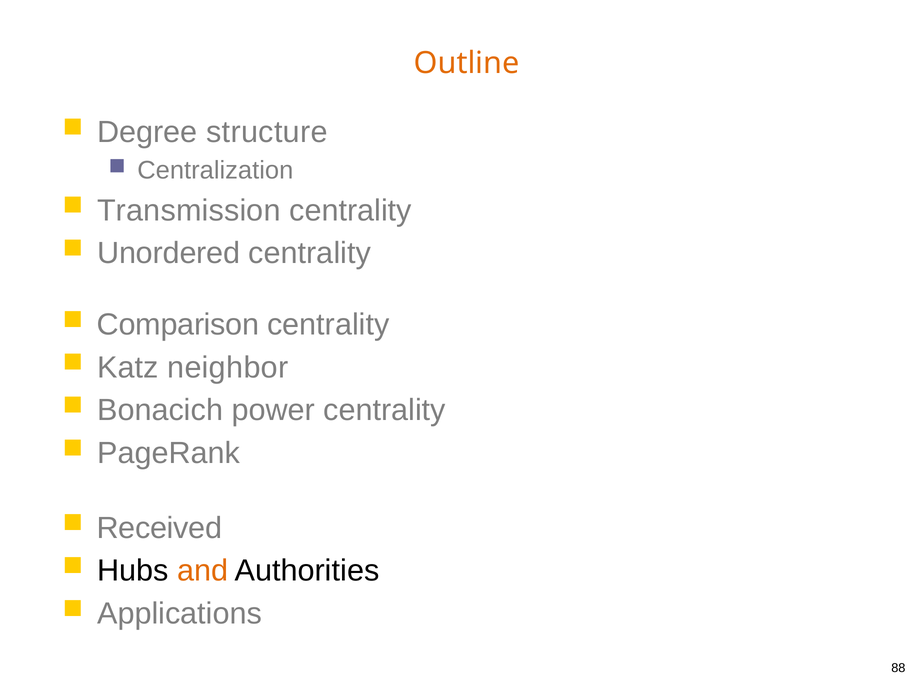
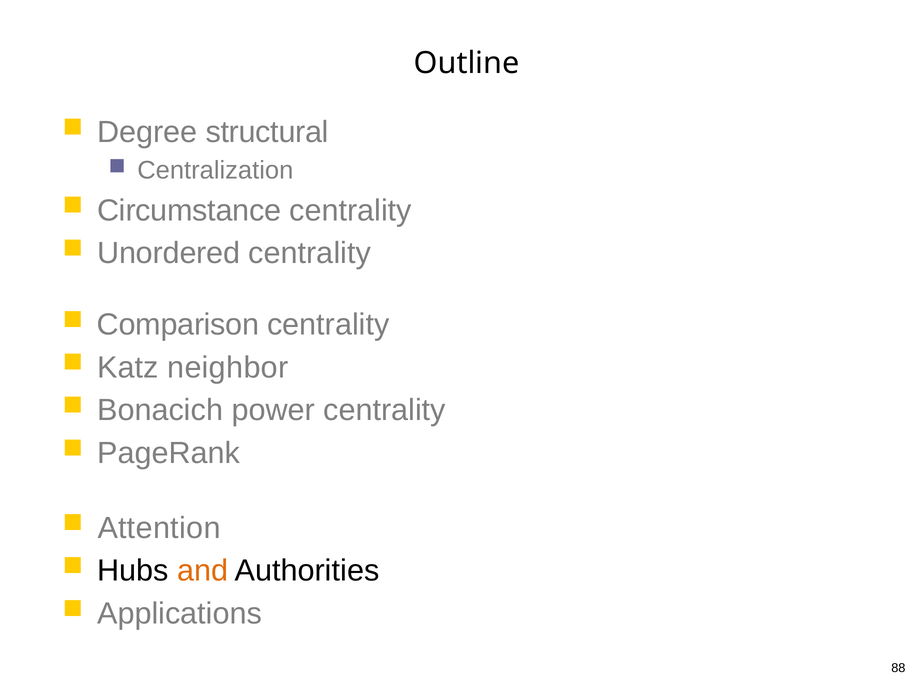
Outline colour: orange -> black (467, 63)
structure: structure -> structural (267, 132)
Transmission: Transmission -> Circumstance (189, 211)
Received: Received -> Attention (159, 528)
